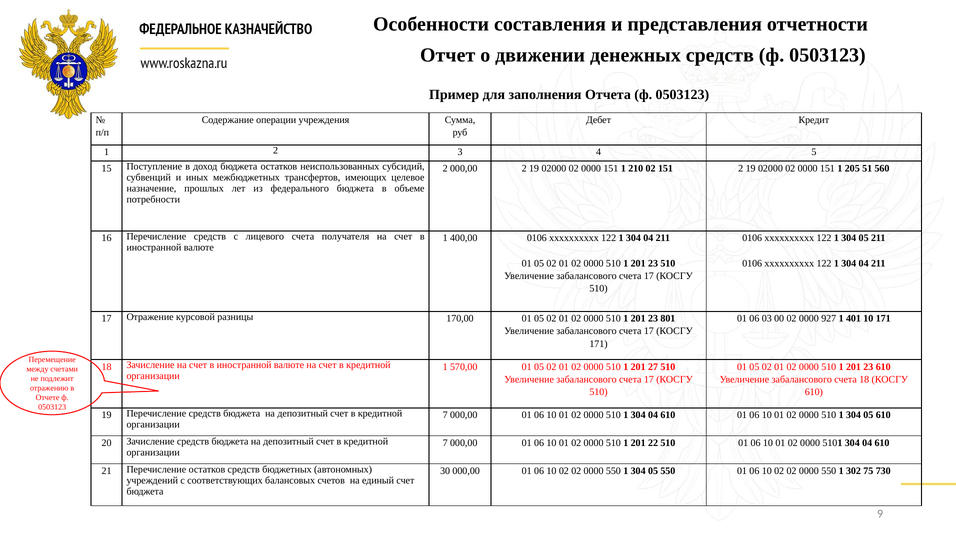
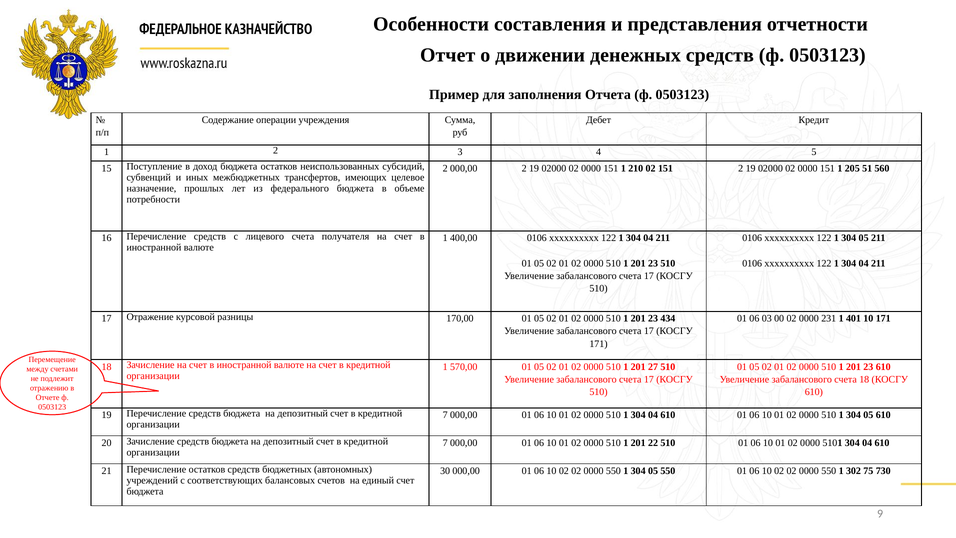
801: 801 -> 434 (668, 318)
927: 927 -> 231 (829, 318)
